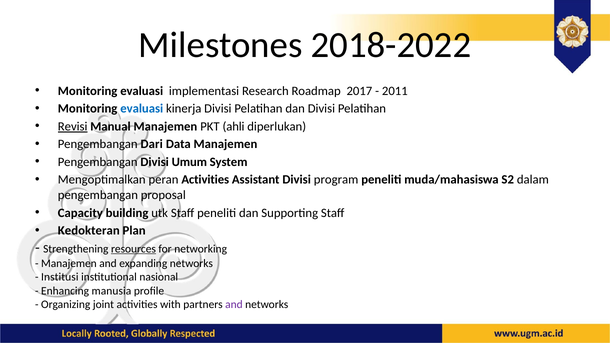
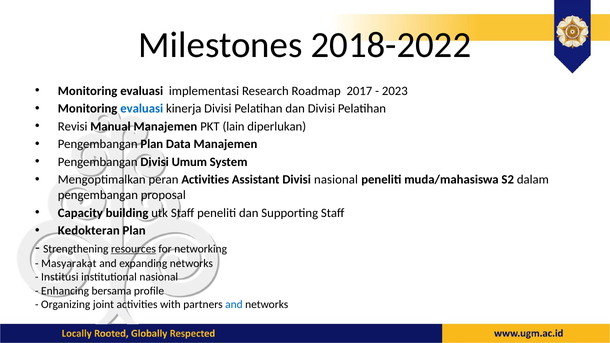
2011: 2011 -> 2023 (395, 91)
Revisi underline: present -> none (73, 126)
ahli: ahli -> lain (234, 126)
Pengembangan Dari: Dari -> Plan (152, 144)
Divisi program: program -> nasional (336, 180)
Manajemen: Manajemen -> Masyarakat (69, 263)
manusia: manusia -> bersama (112, 291)
and colour: purple -> blue (234, 305)
